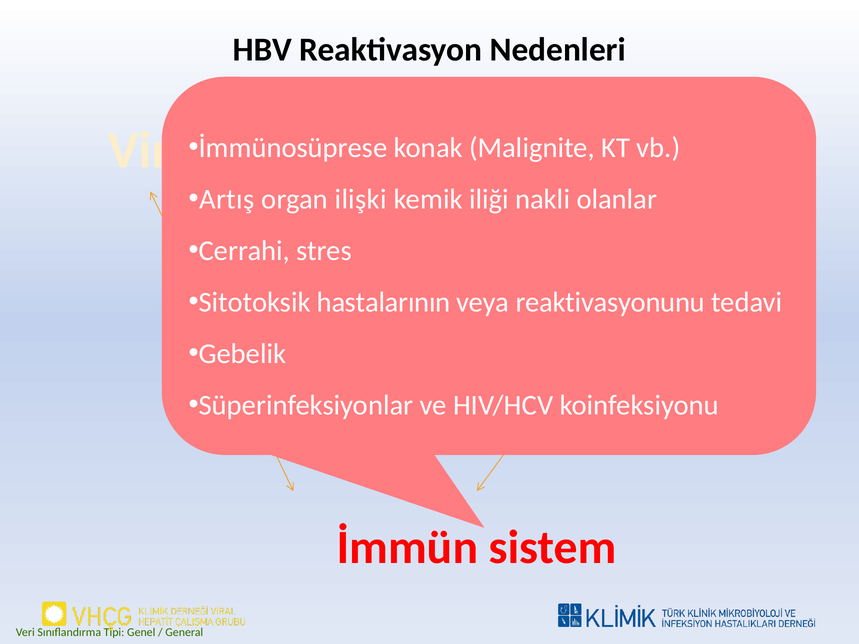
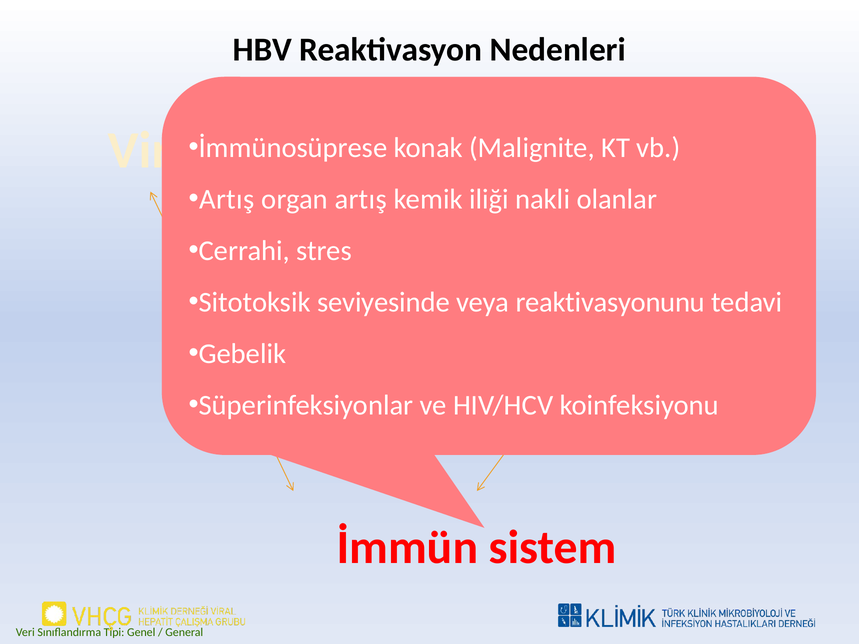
organ ilişki: ilişki -> artış (361, 199)
hastalarının: hastalarının -> seviyesinde (384, 302)
